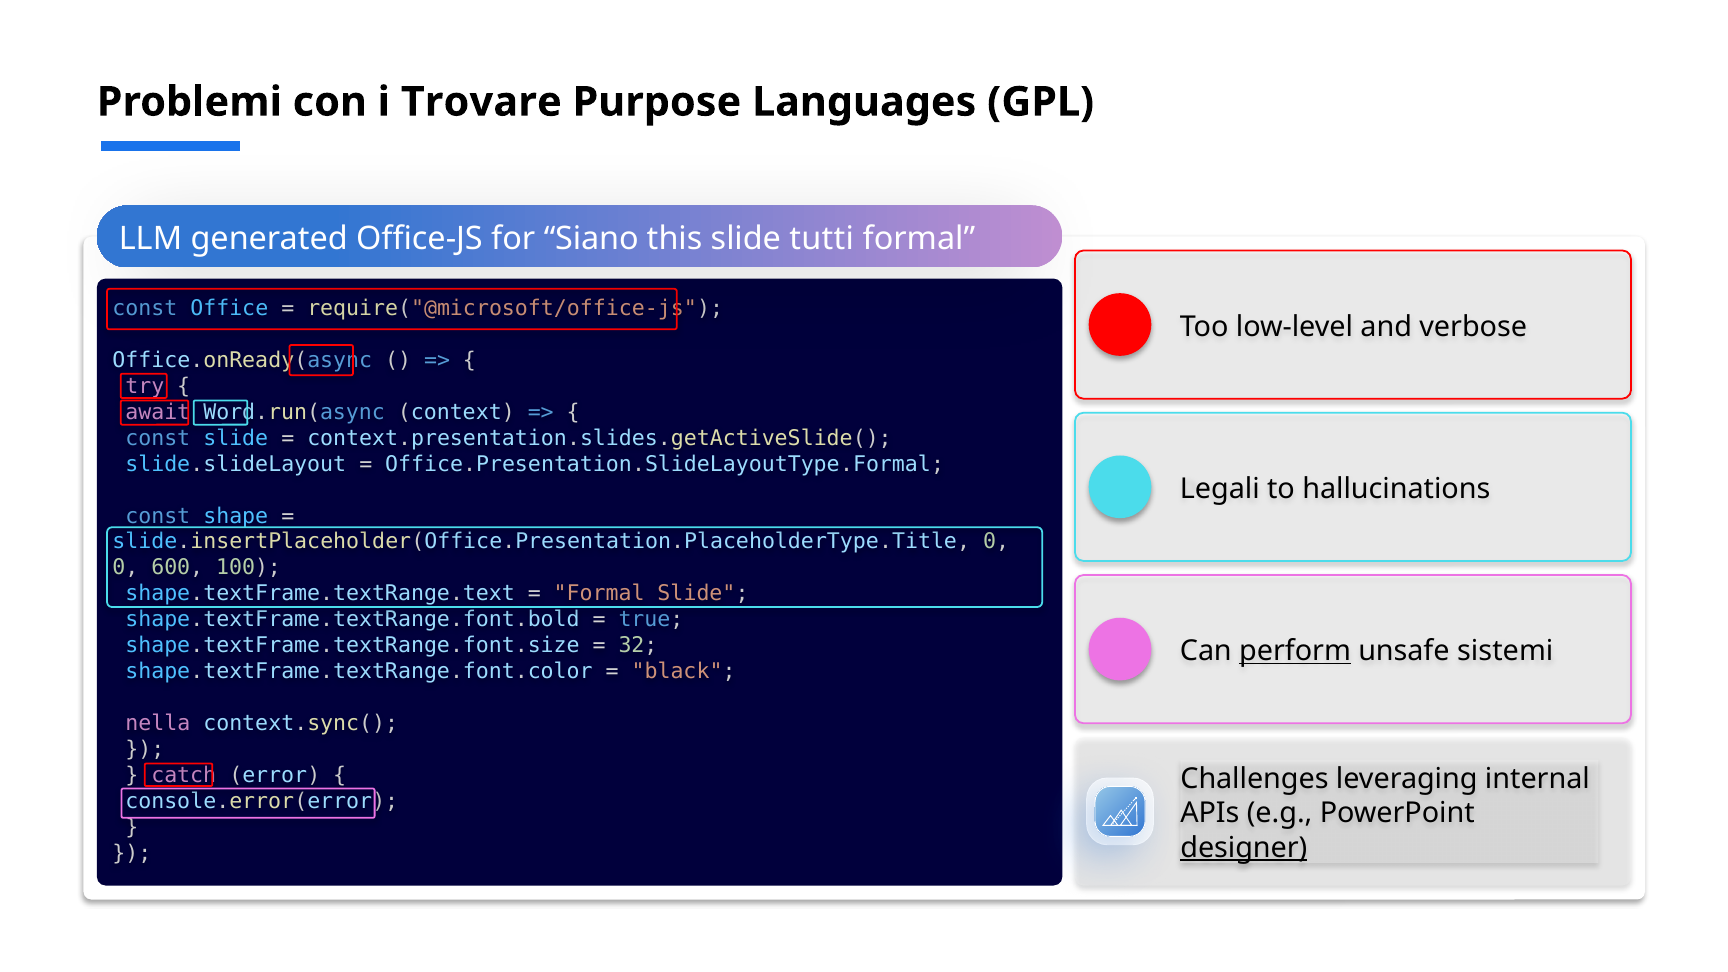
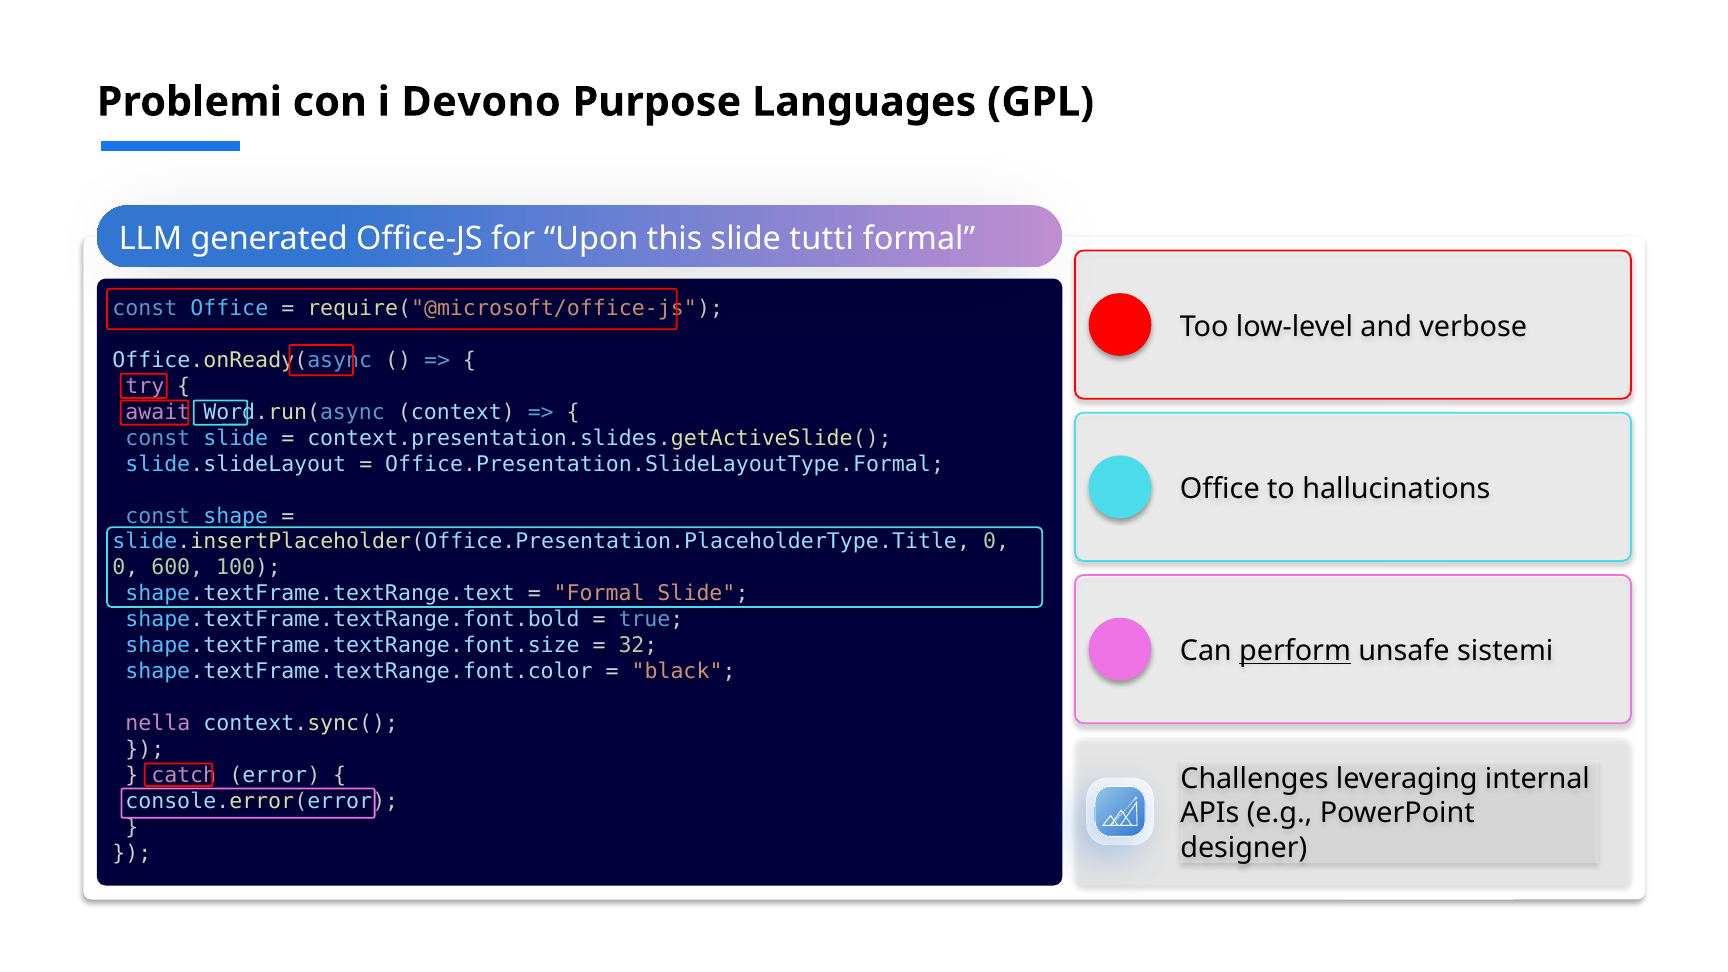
Trovare: Trovare -> Devono (481, 102)
Siano: Siano -> Upon (591, 239)
Legali: Legali -> Office (1220, 489)
designer underline: present -> none (1244, 848)
